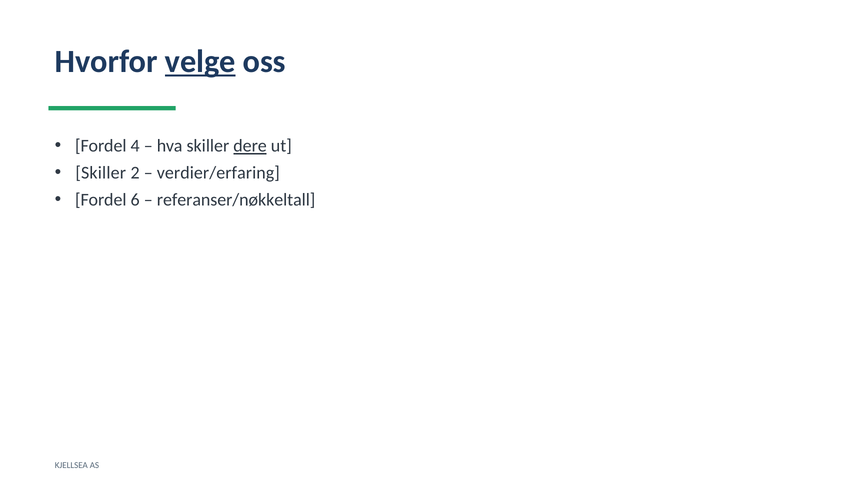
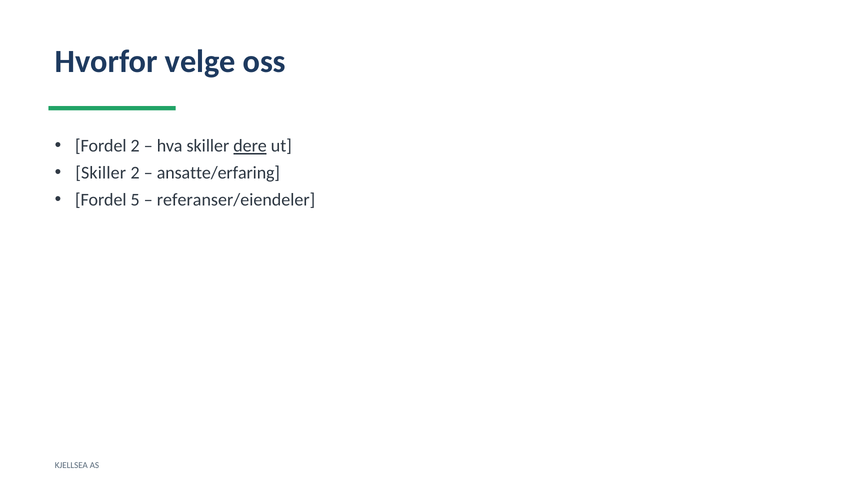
velge underline: present -> none (200, 62)
Fordel 4: 4 -> 2 (135, 146)
verdier/erfaring: verdier/erfaring -> ansatte/erfaring (218, 173)
6: 6 -> 5 (135, 200)
referanser/nøkkeltall: referanser/nøkkeltall -> referanser/eiendeler (236, 200)
